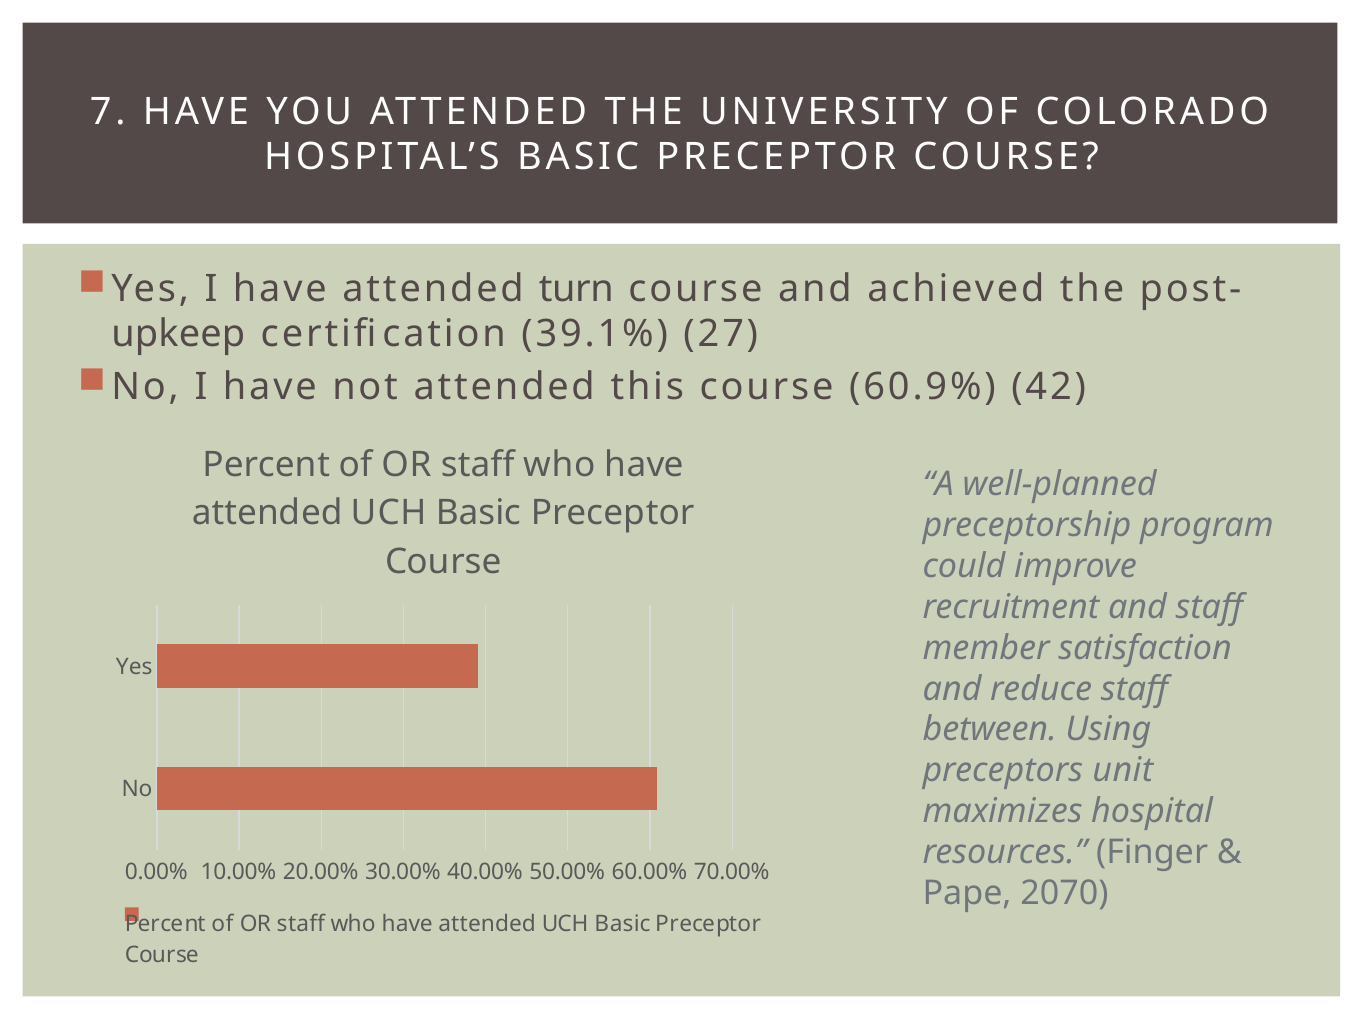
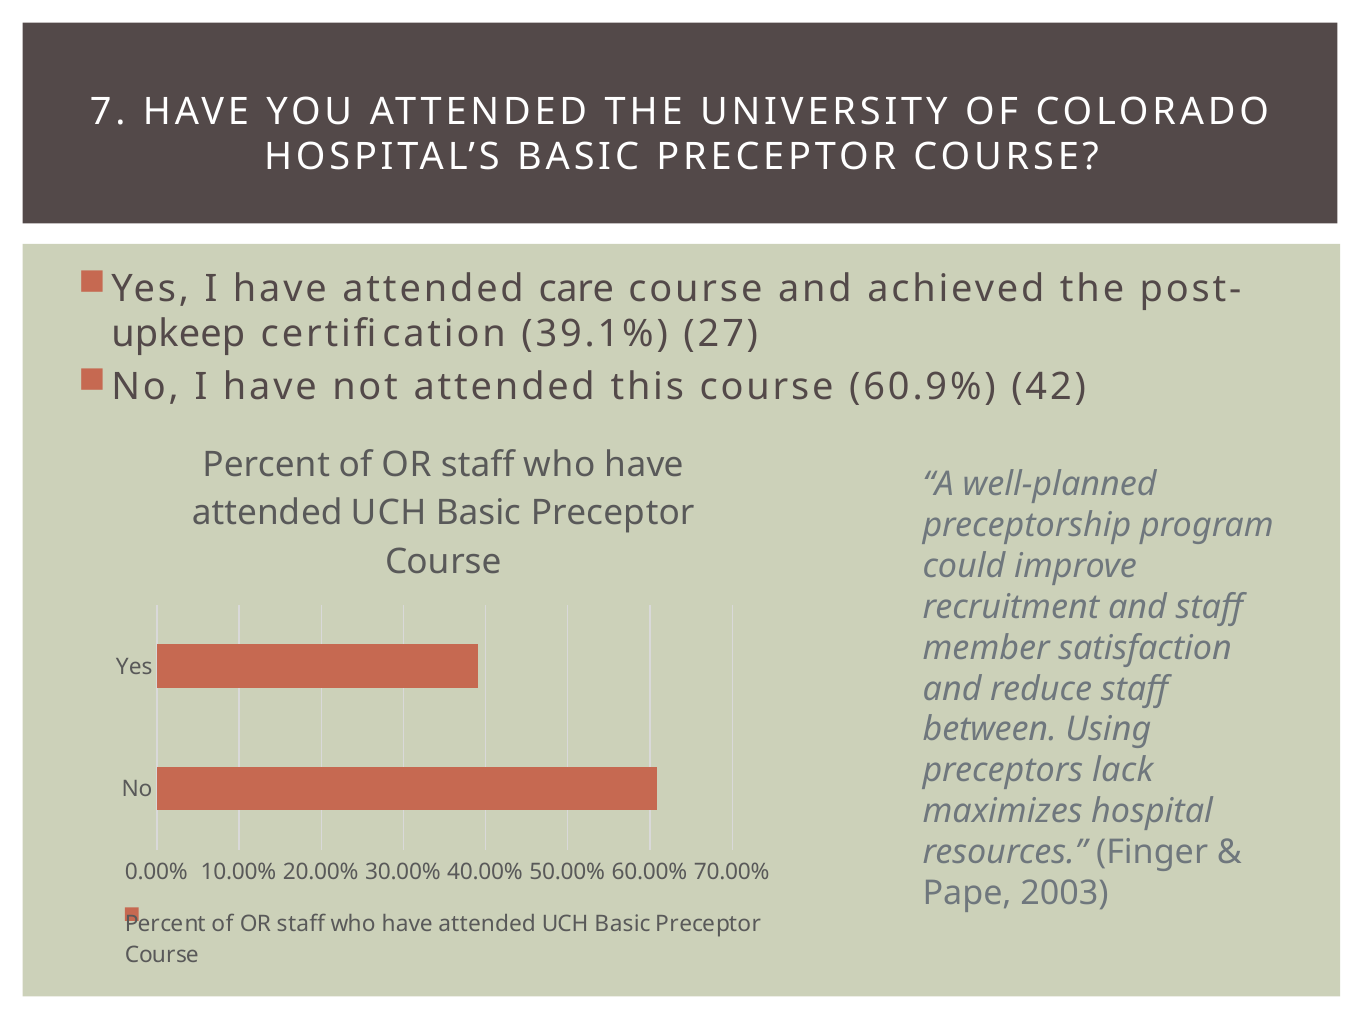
turn: turn -> care (576, 289)
unit: unit -> lack (1123, 771)
2070: 2070 -> 2003 (1065, 893)
